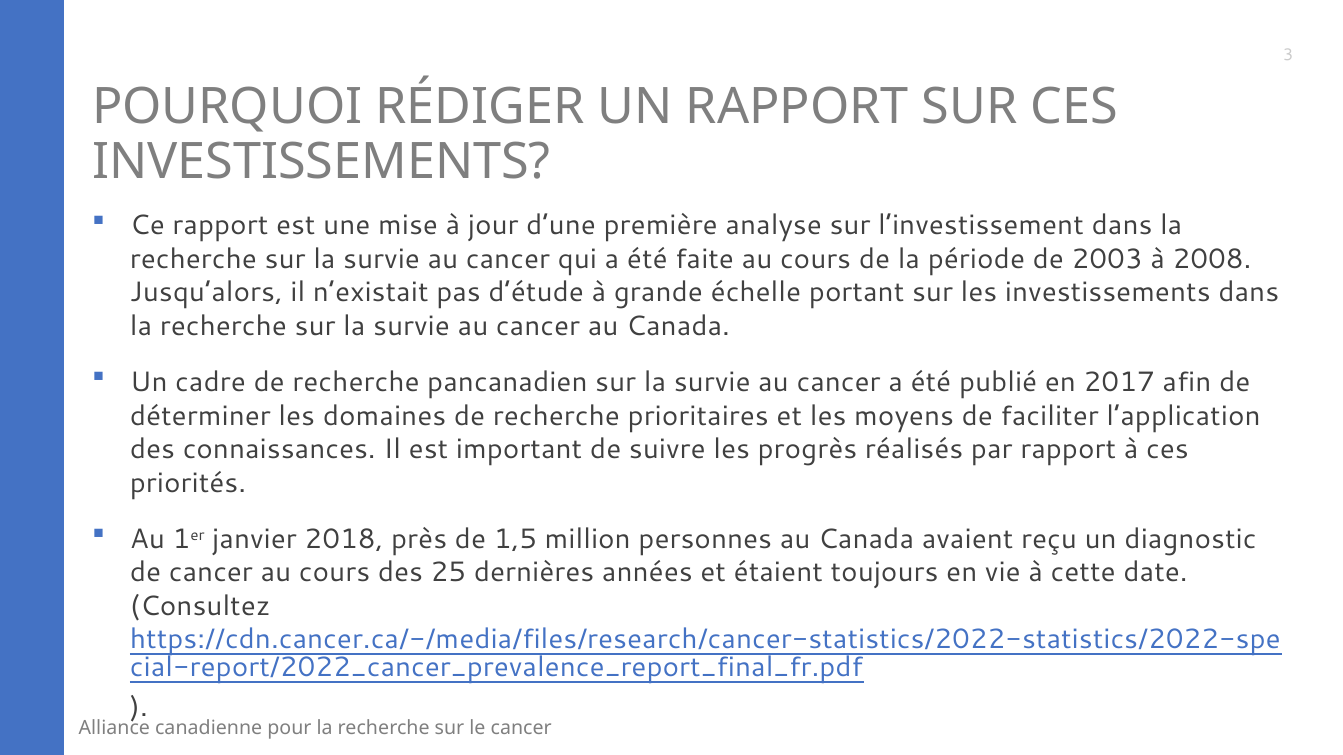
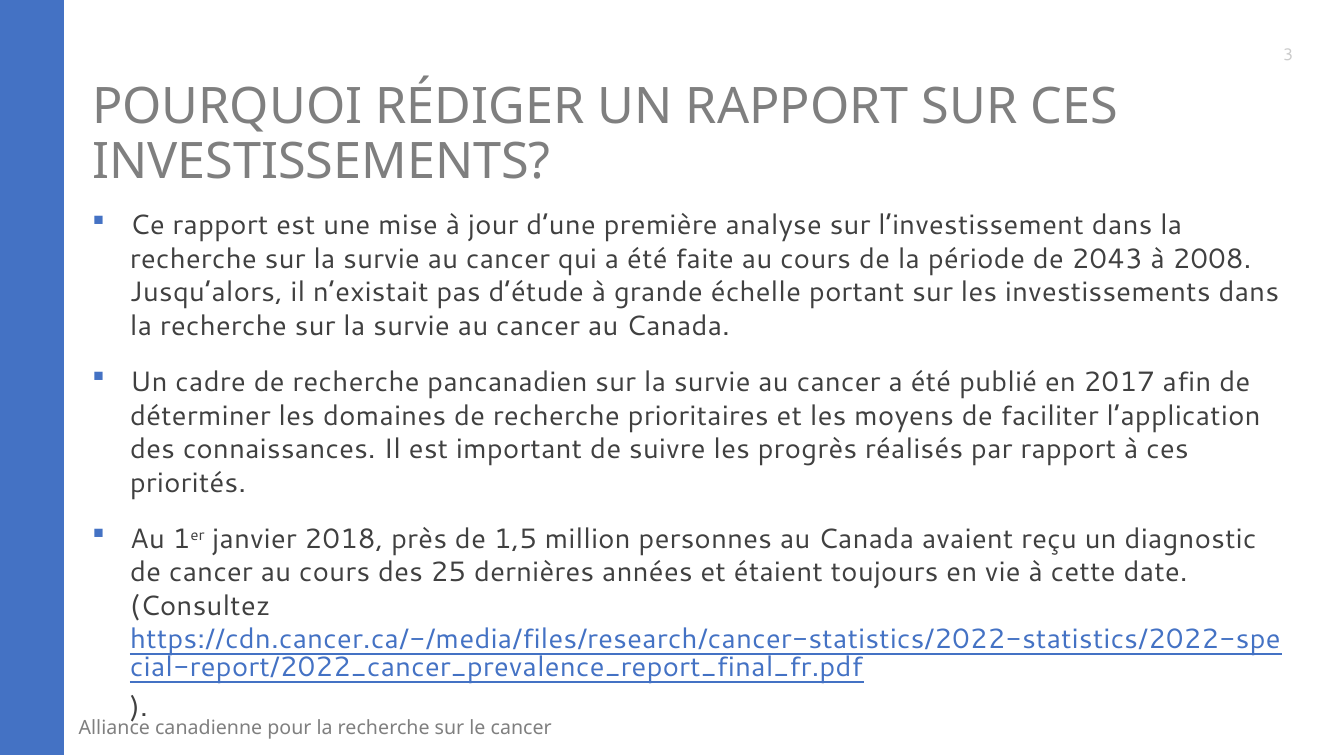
2003: 2003 -> 2043 (1107, 259)
